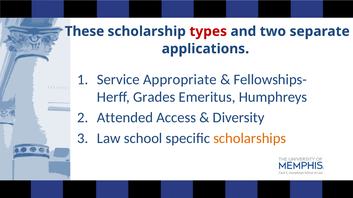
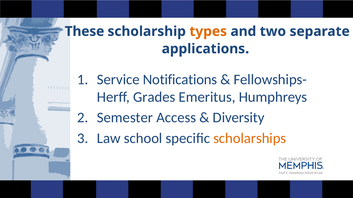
types colour: red -> orange (208, 31)
Appropriate: Appropriate -> Notifications (180, 80)
Attended: Attended -> Semester (125, 118)
